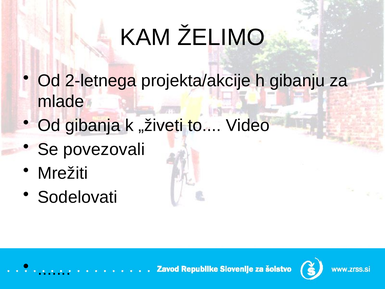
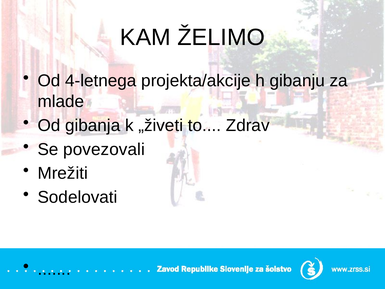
2-letnega: 2-letnega -> 4-letnega (101, 81)
Video: Video -> Zdrav (248, 125)
